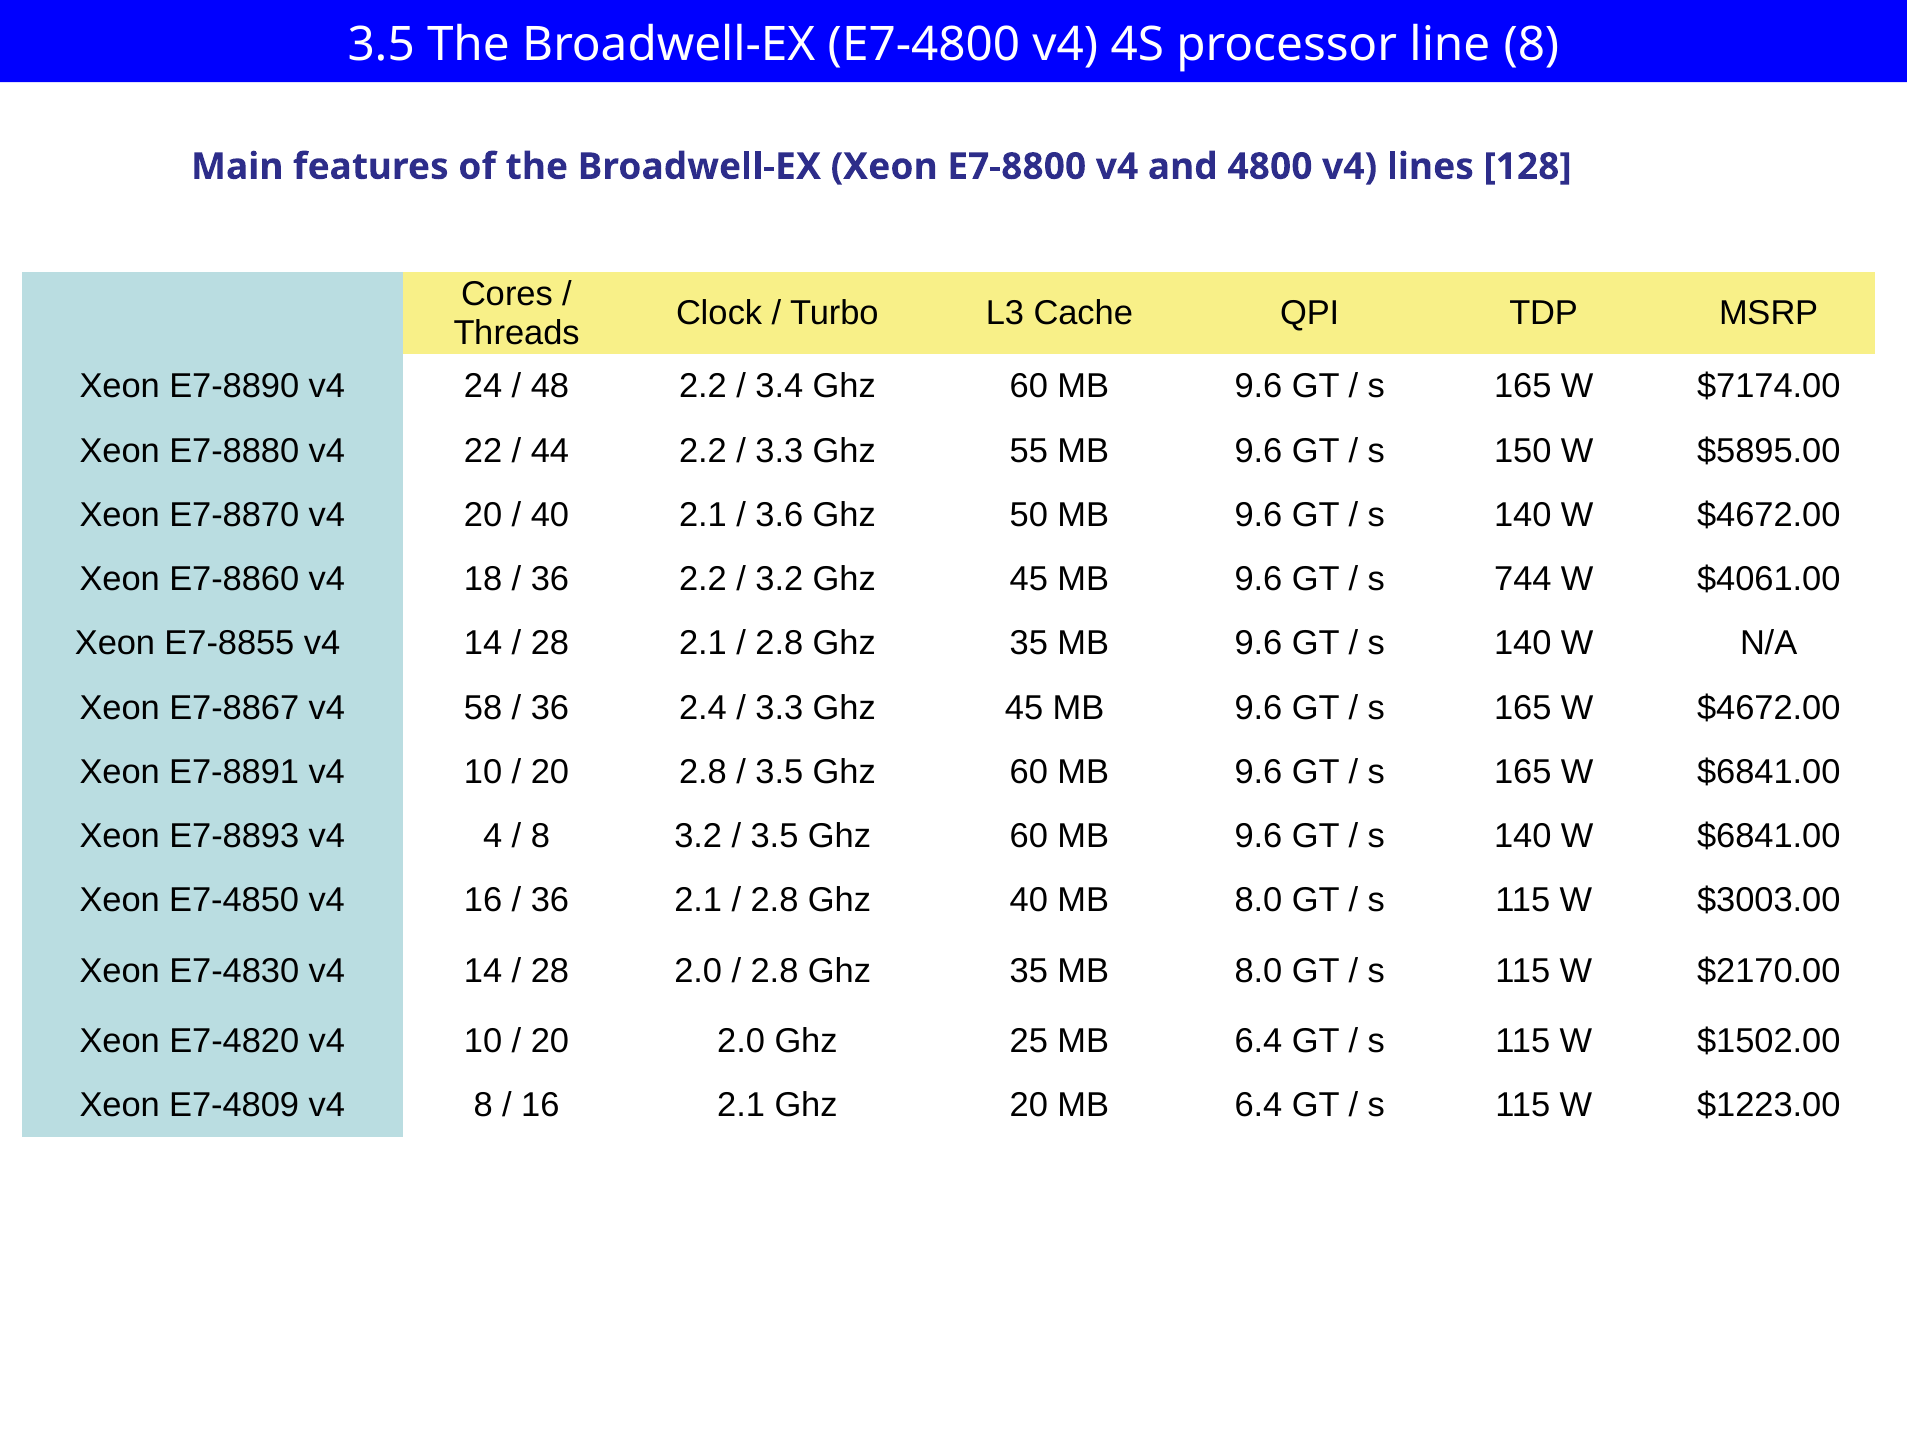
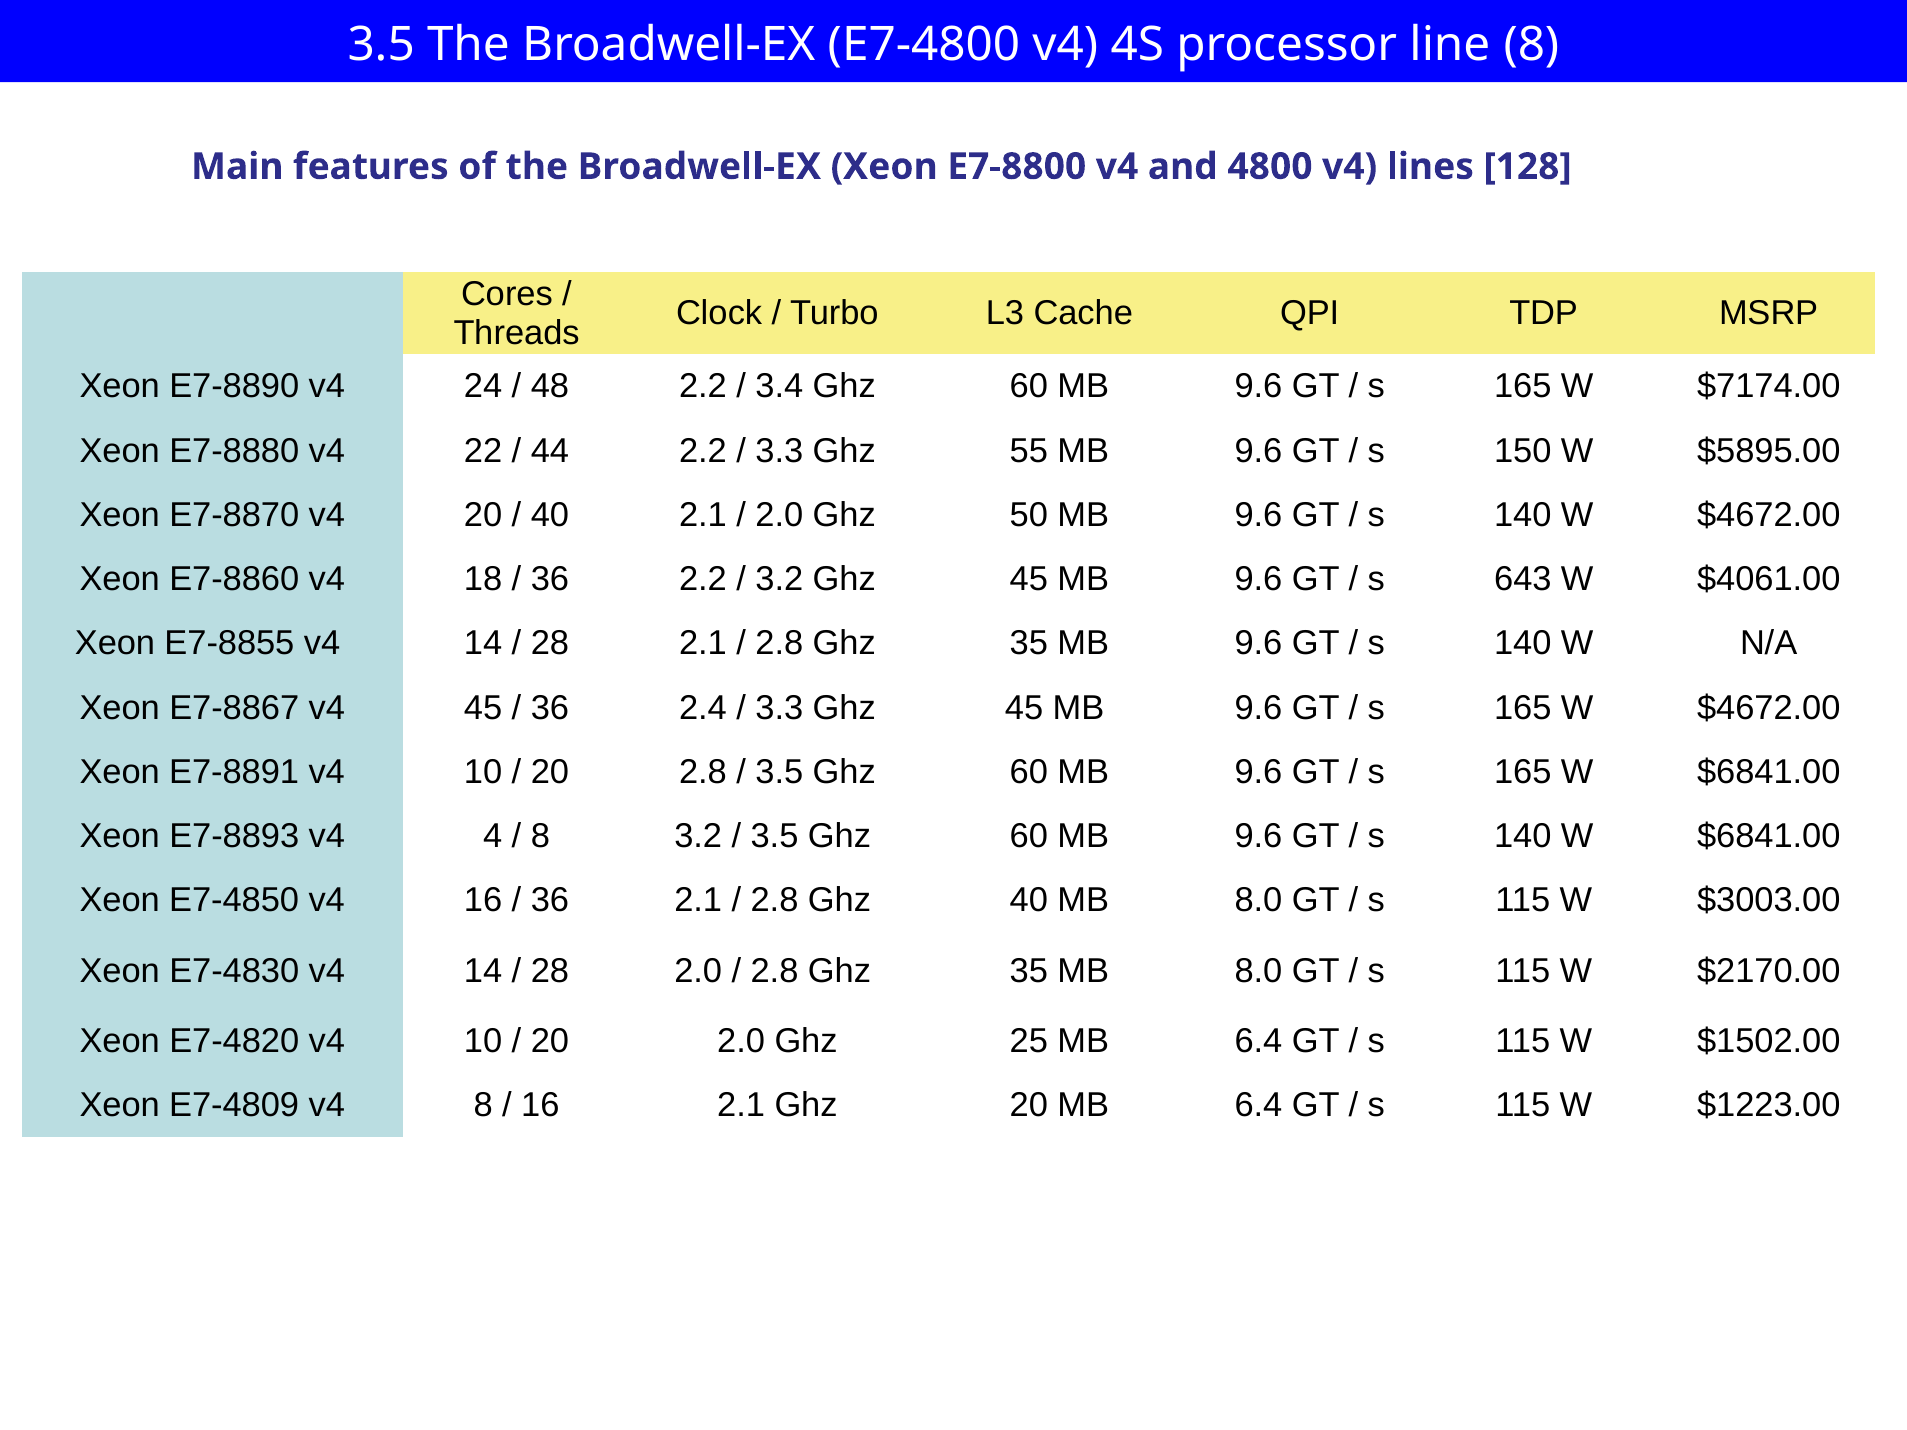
3.6: 3.6 -> 2.0 (779, 515)
744: 744 -> 643 (1523, 579)
v4 58: 58 -> 45 (483, 708)
